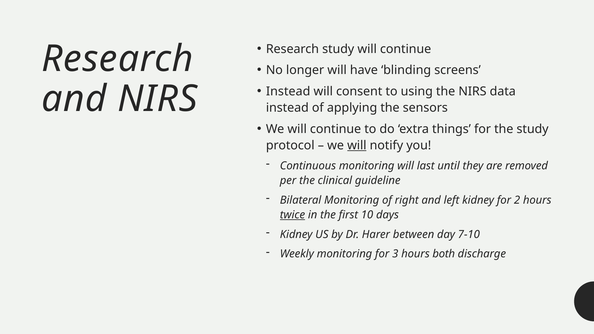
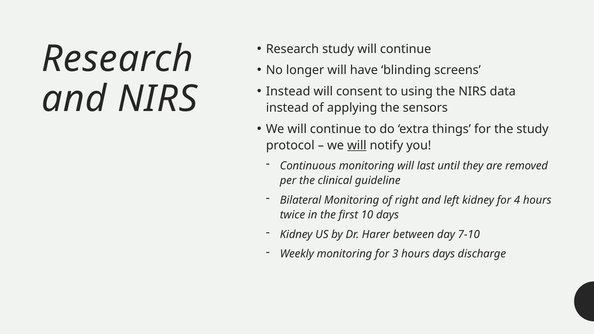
2: 2 -> 4 (517, 200)
twice underline: present -> none (292, 215)
hours both: both -> days (444, 254)
